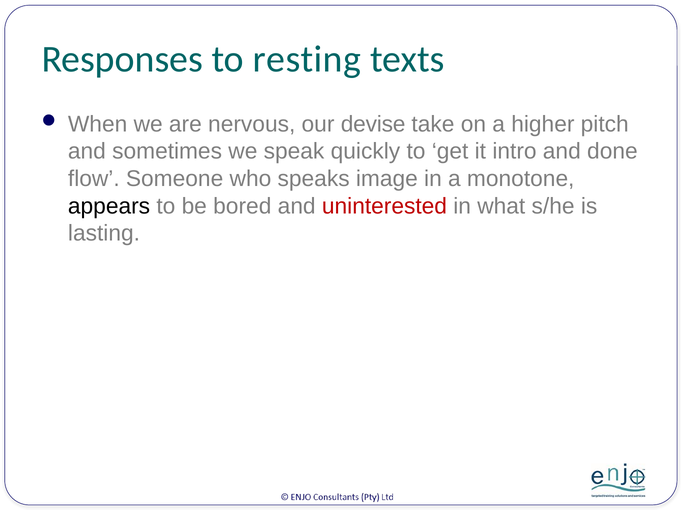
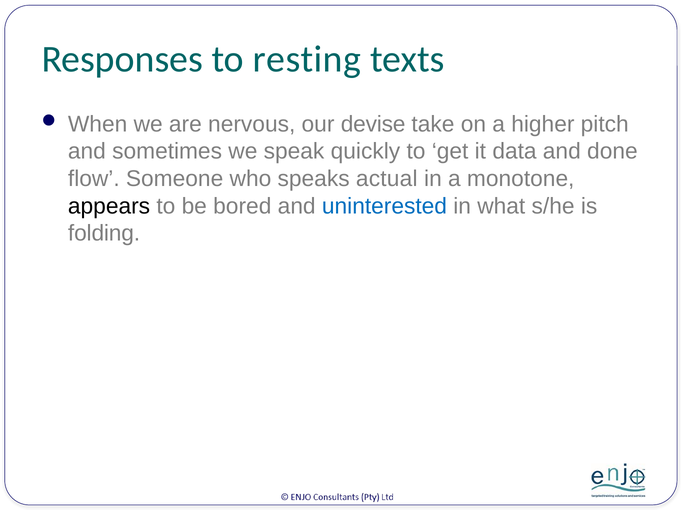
intro: intro -> data (515, 151)
image: image -> actual (387, 179)
uninterested colour: red -> blue (384, 206)
lasting: lasting -> folding (104, 233)
